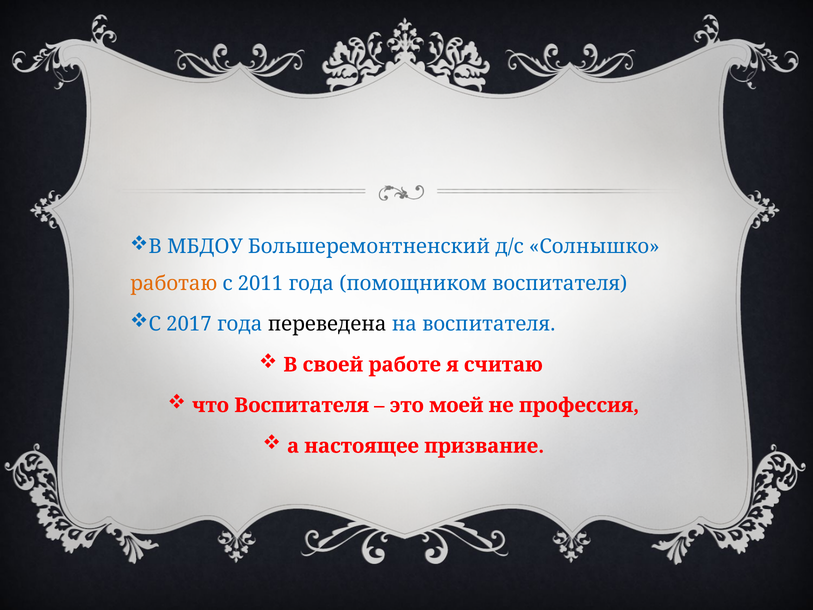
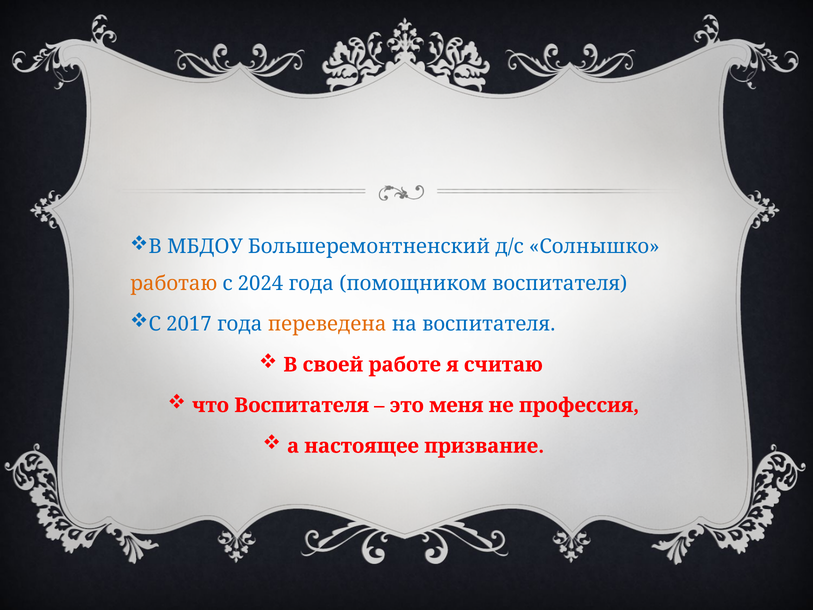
2011: 2011 -> 2024 (260, 283)
переведена colour: black -> orange (327, 324)
моей: моей -> меня (456, 405)
